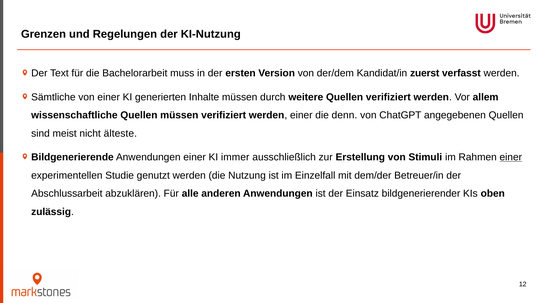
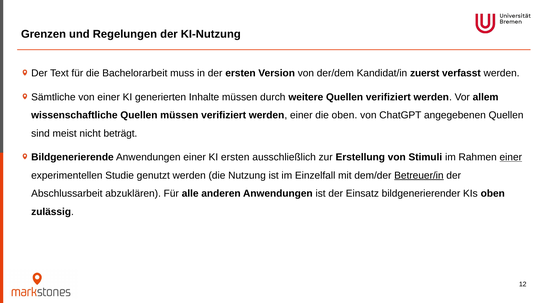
die denn: denn -> oben (344, 115)
älteste: älteste -> beträgt (120, 133)
KI immer: immer -> ersten (235, 157)
Betreuer/in underline: none -> present (419, 175)
